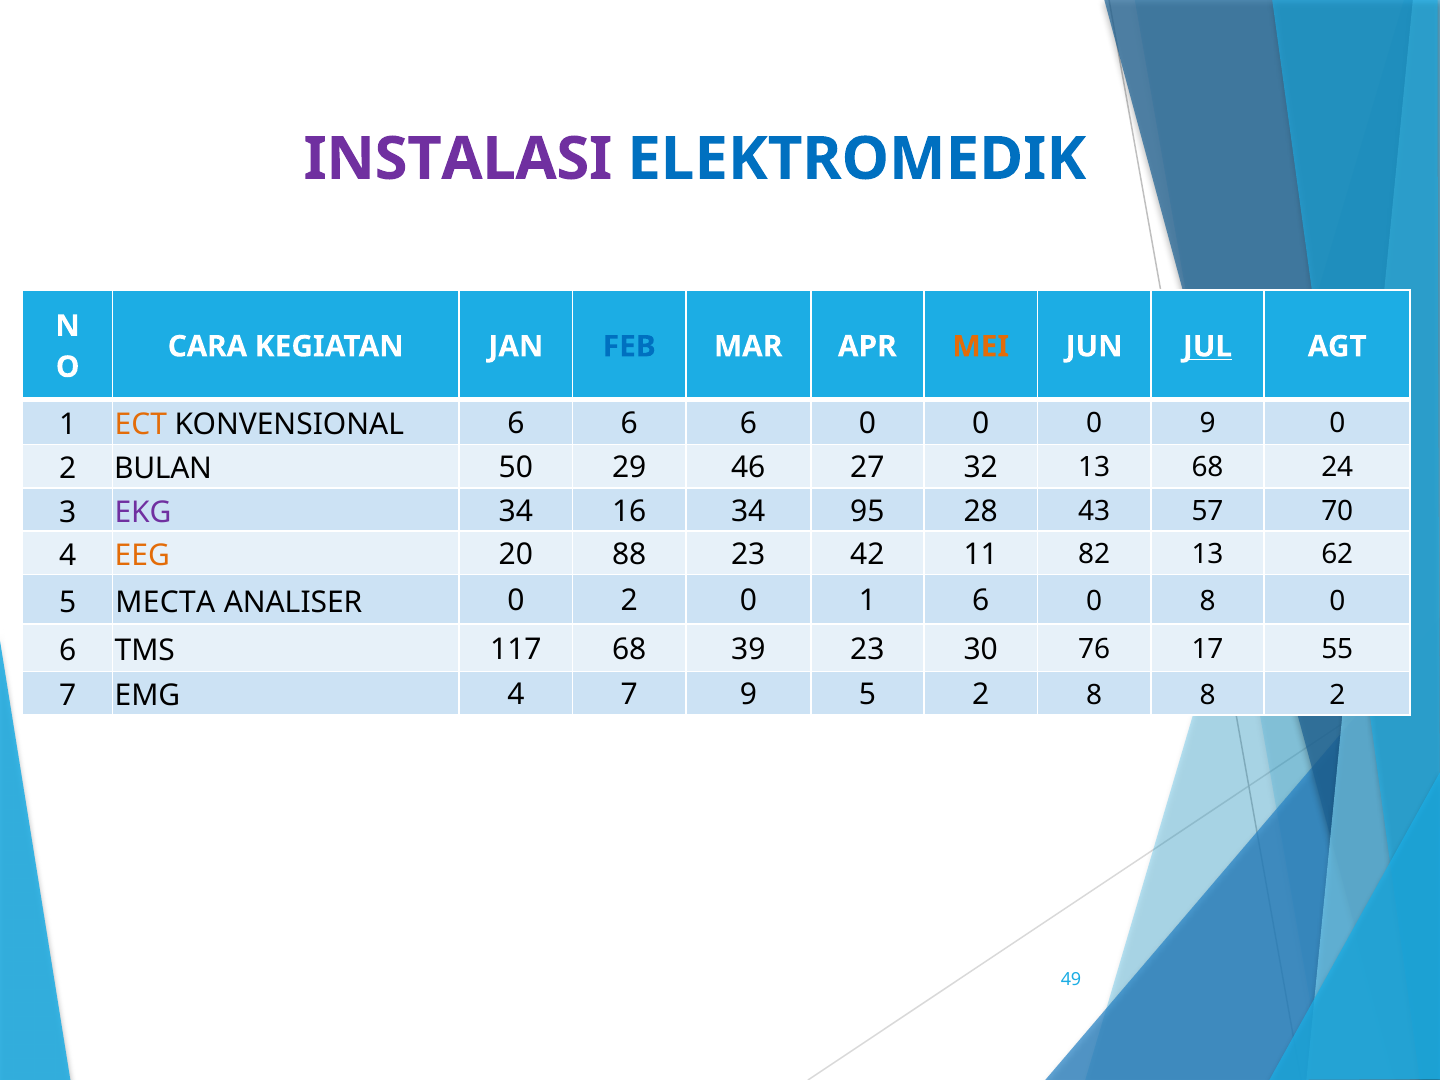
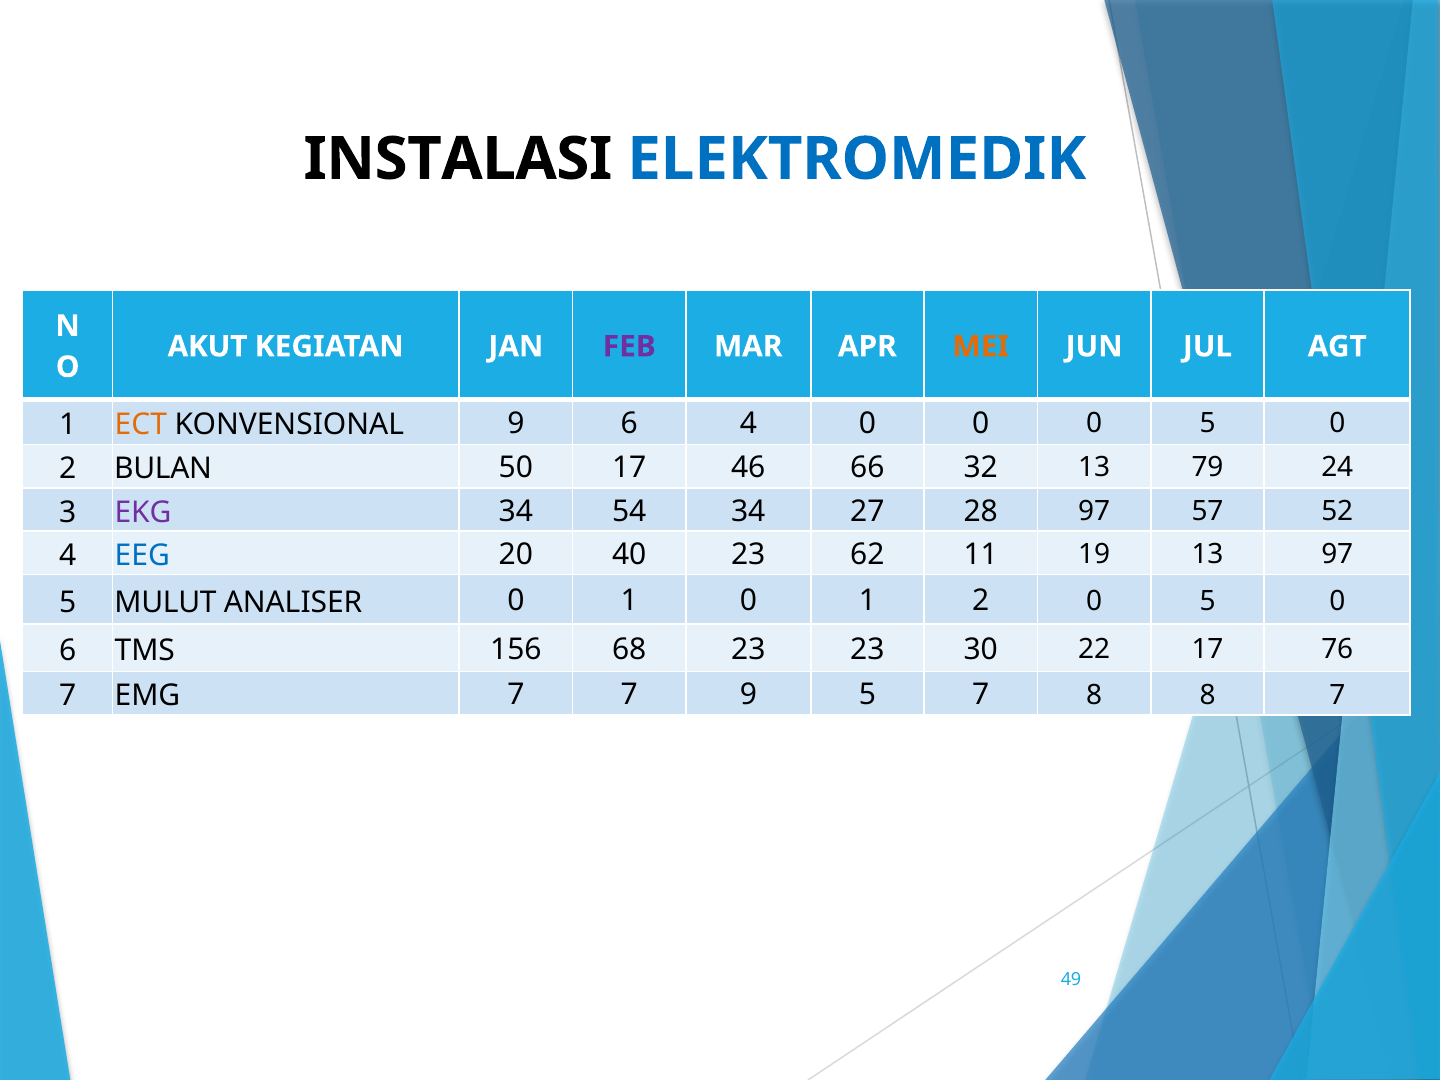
INSTALASI colour: purple -> black (458, 159)
CARA: CARA -> AKUT (207, 347)
FEB colour: blue -> purple (629, 347)
JUL underline: present -> none (1208, 347)
KONVENSIONAL 6: 6 -> 9 (516, 424)
6: 6 -> 4 (748, 424)
0 0 9: 9 -> 5 (1208, 424)
50 29: 29 -> 17 (629, 468)
27: 27 -> 66 (867, 468)
13 68: 68 -> 79 (1208, 468)
16: 16 -> 54 (629, 511)
95: 95 -> 27 (867, 511)
28 43: 43 -> 97 (1094, 511)
70: 70 -> 52 (1337, 511)
EEG colour: orange -> blue (142, 556)
88: 88 -> 40 (629, 554)
42: 42 -> 62 (867, 554)
82: 82 -> 19 (1094, 554)
13 62: 62 -> 97 (1337, 554)
MECTA: MECTA -> MULUT (166, 602)
ANALISER 0 2: 2 -> 1 (629, 601)
1 6: 6 -> 2 (981, 601)
8: 8 -> 5 (1208, 601)
117: 117 -> 156 (516, 650)
68 39: 39 -> 23 (748, 650)
76: 76 -> 22 (1094, 650)
55: 55 -> 76 (1337, 650)
EMG 4: 4 -> 7 (516, 695)
5 2: 2 -> 7 (981, 695)
8 2: 2 -> 7 (1337, 695)
